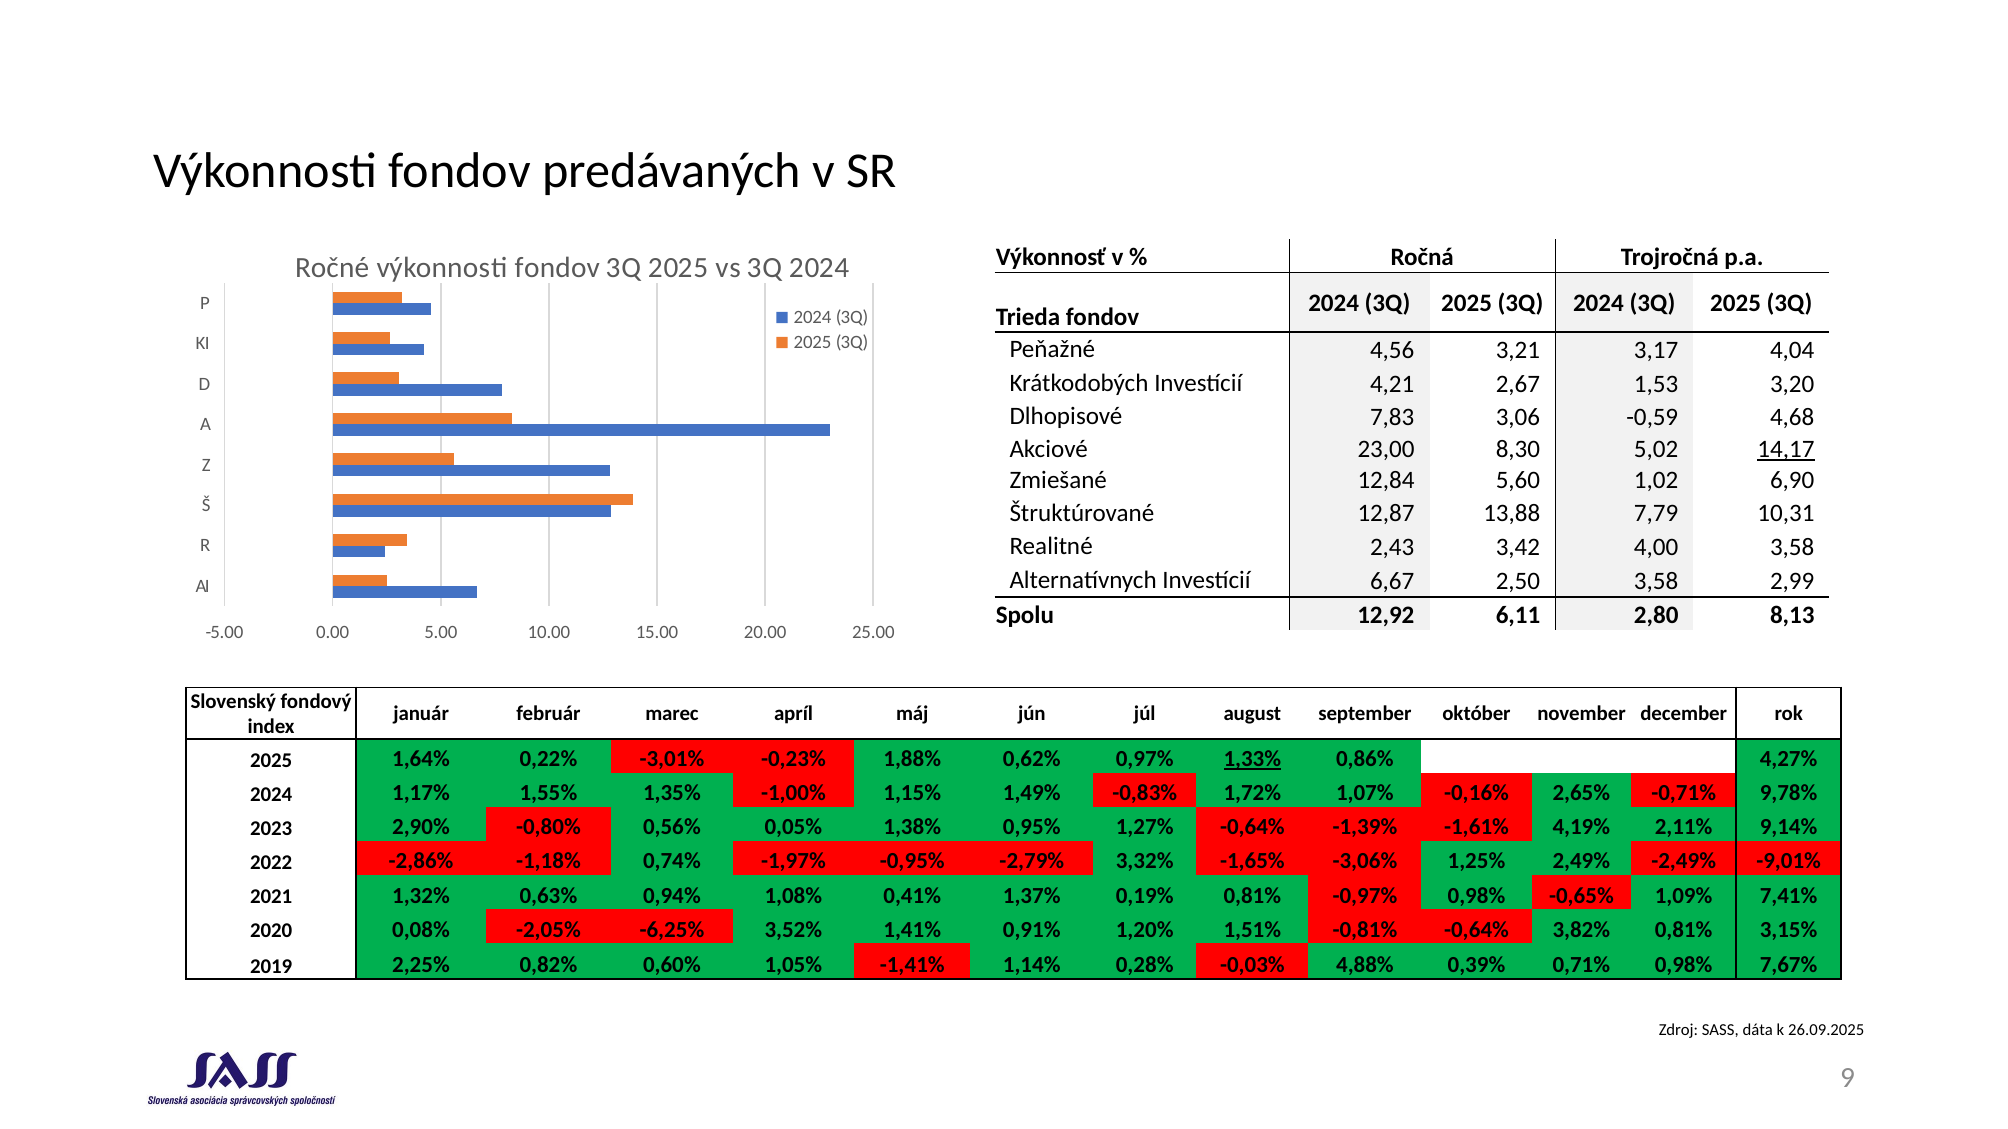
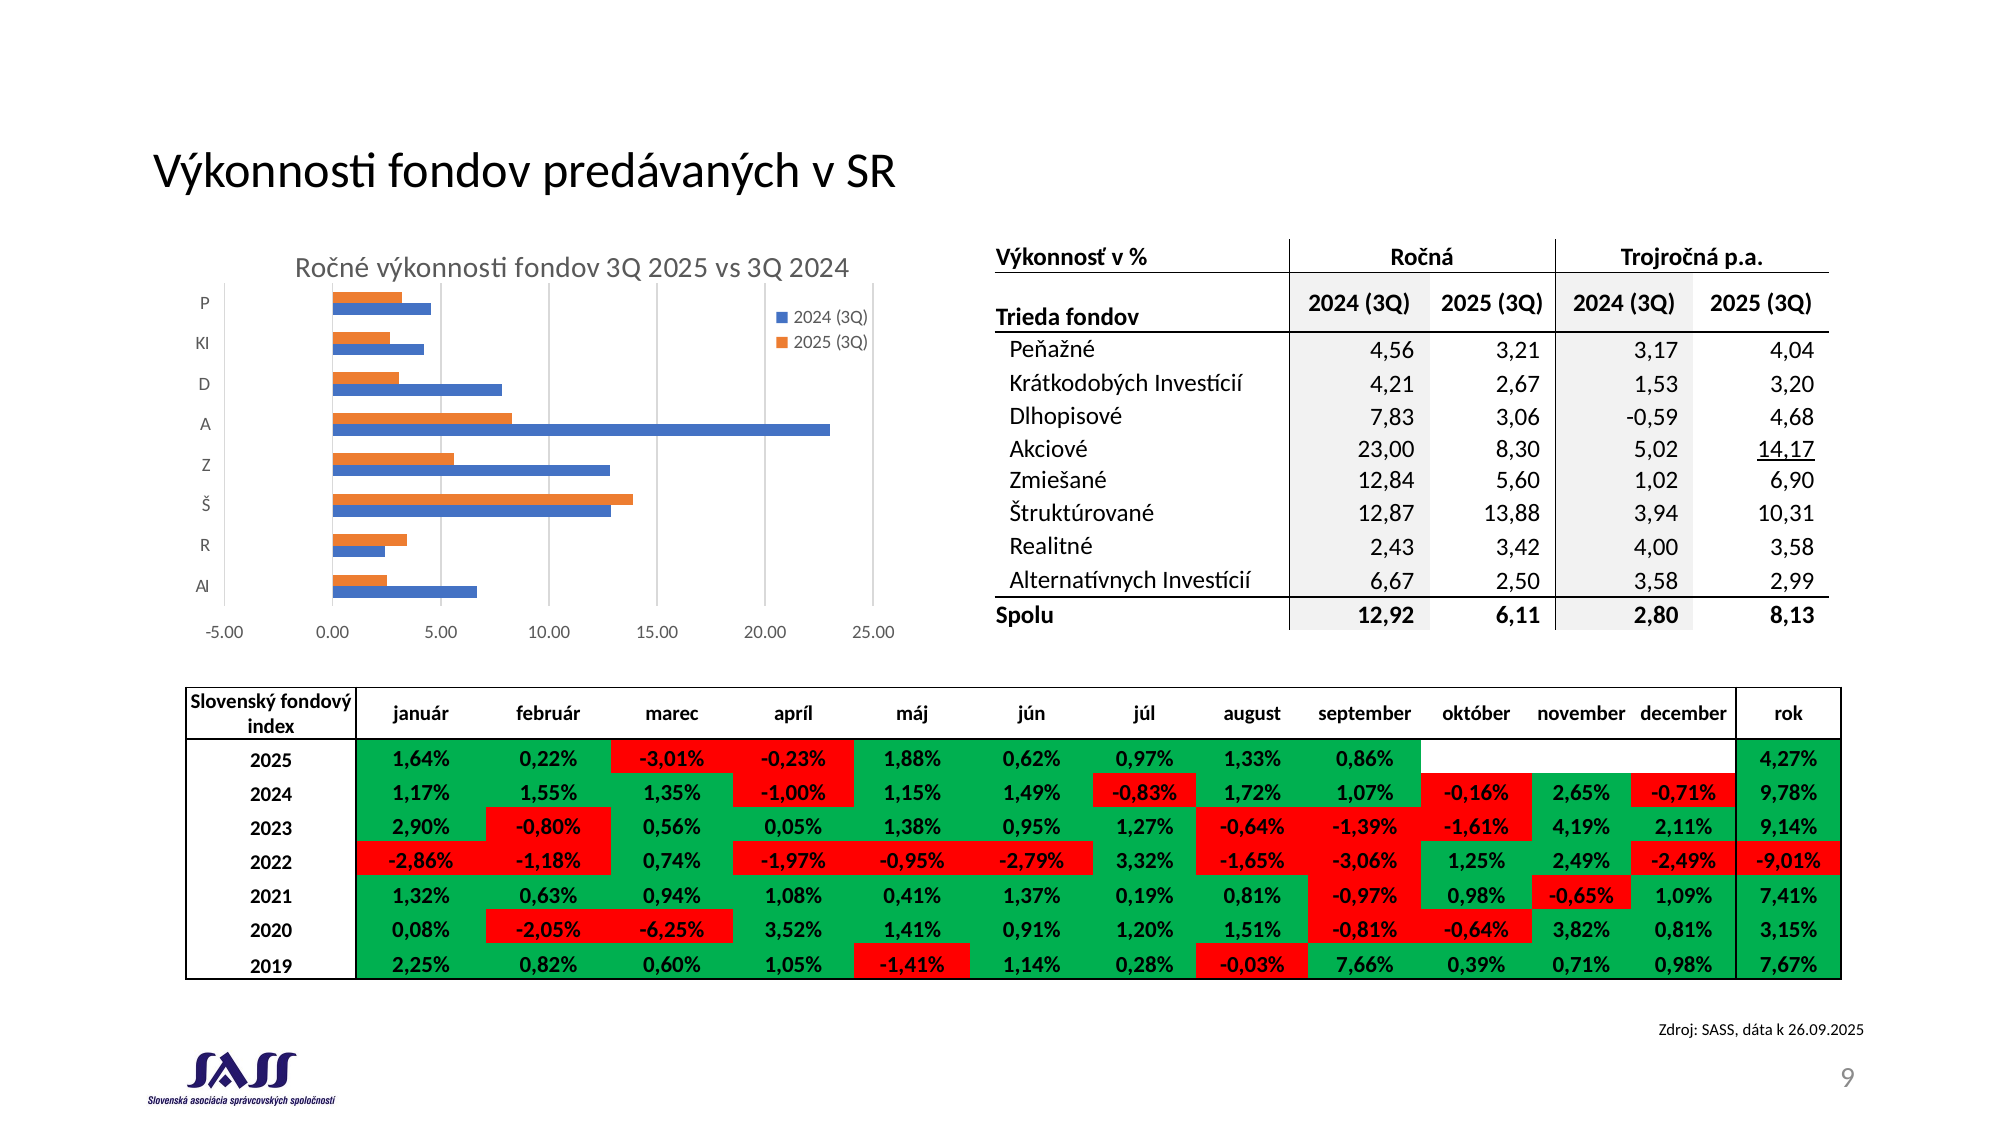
7,79: 7,79 -> 3,94 (1656, 514)
1,33% underline: present -> none (1252, 759)
4,88%: 4,88% -> 7,66% (1365, 965)
